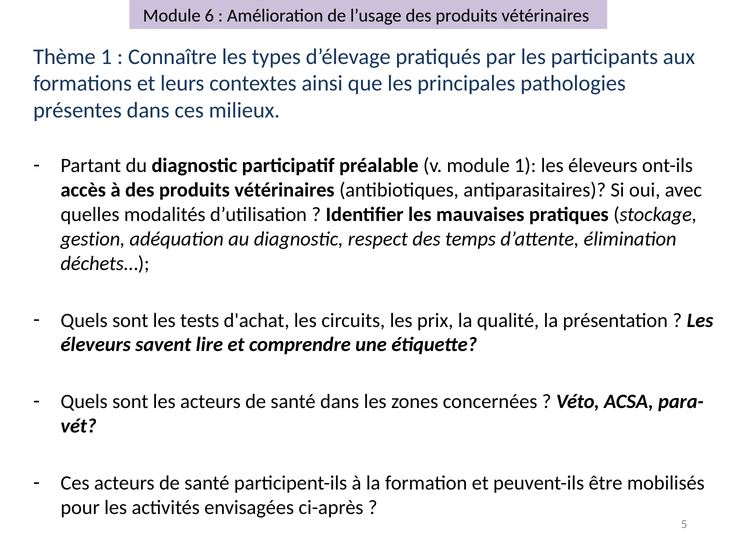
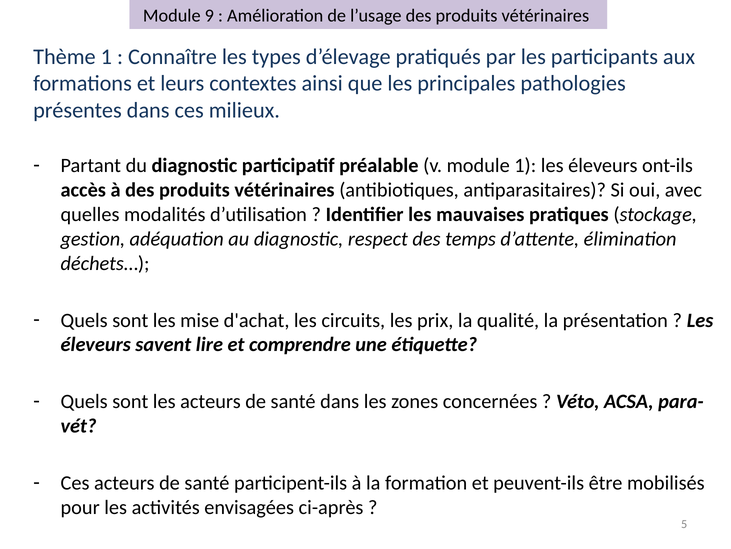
6: 6 -> 9 (209, 16)
tests: tests -> mise (200, 320)
